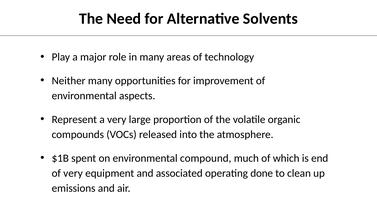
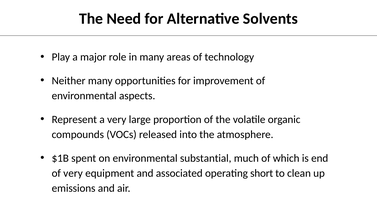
compound: compound -> substantial (206, 158)
done: done -> short (262, 173)
